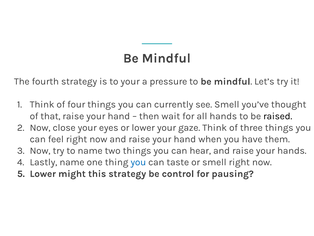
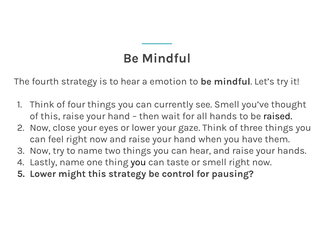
to your: your -> hear (130, 81)
pressure: pressure -> emotion (168, 81)
of that: that -> this (50, 116)
you colour: blue -> black (138, 162)
